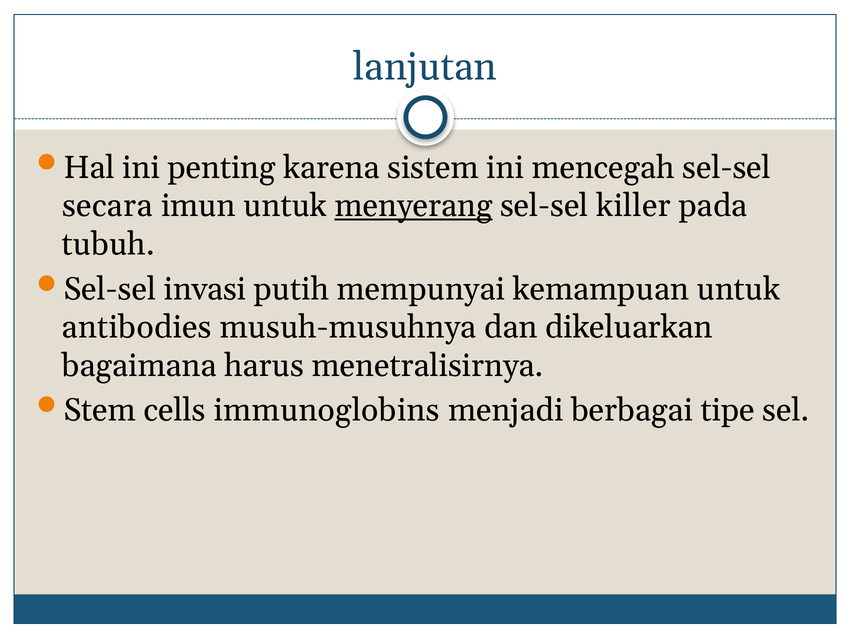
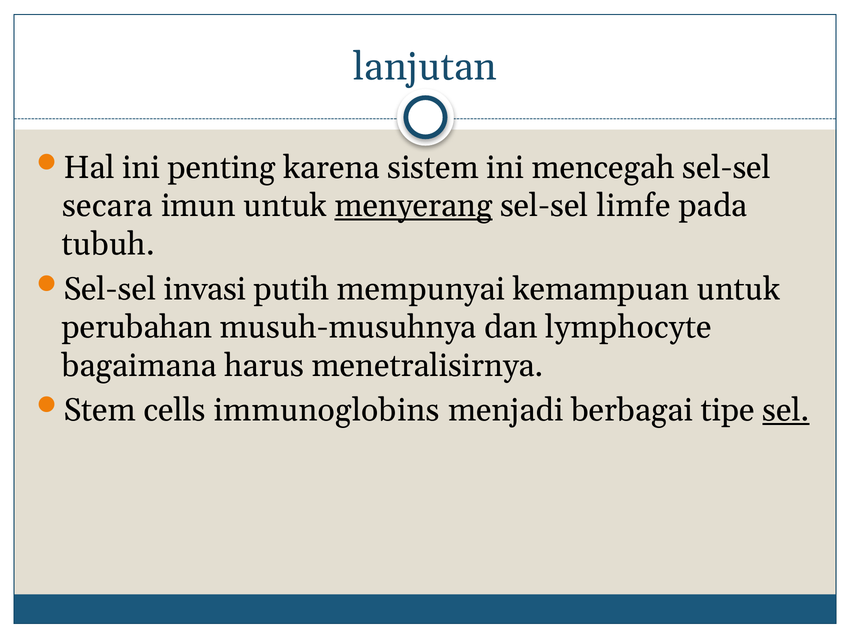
killer: killer -> limfe (634, 206)
antibodies: antibodies -> perubahan (137, 327)
dikeluarkan: dikeluarkan -> lymphocyte (629, 327)
sel underline: none -> present (786, 410)
